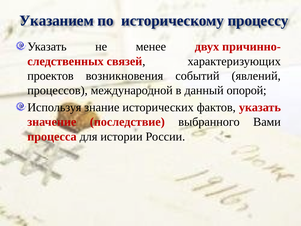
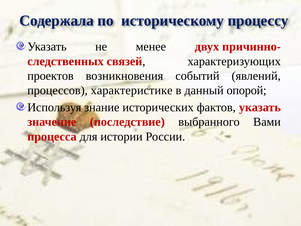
Указанием: Указанием -> Содержала (57, 21)
международной: международной -> характеристике (132, 90)
